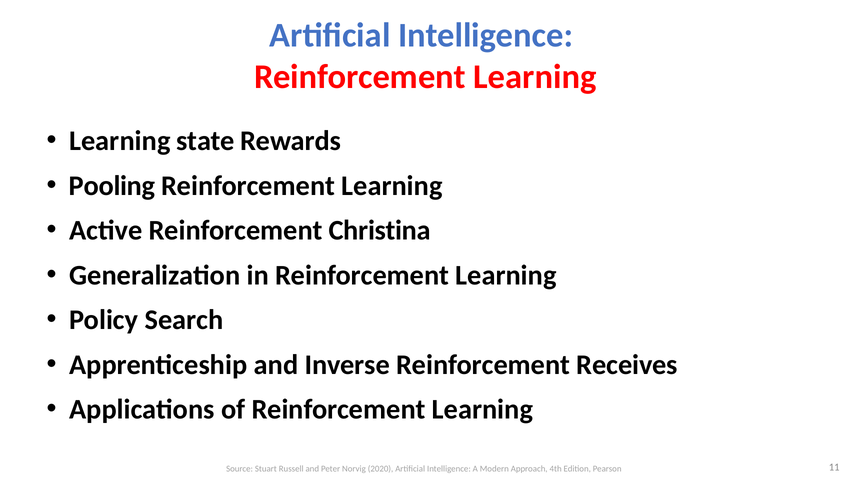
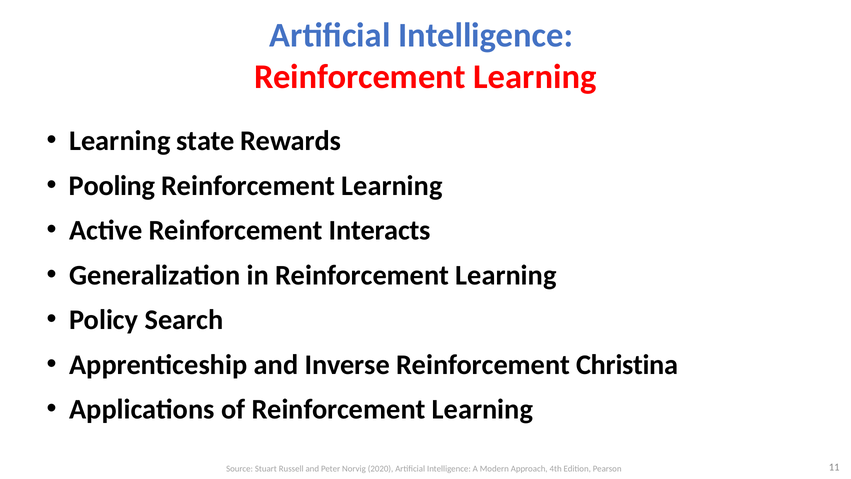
Christina: Christina -> Interacts (380, 230)
Receives: Receives -> Christina (627, 364)
